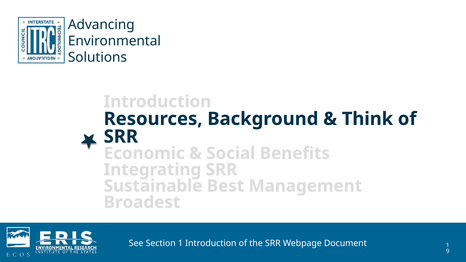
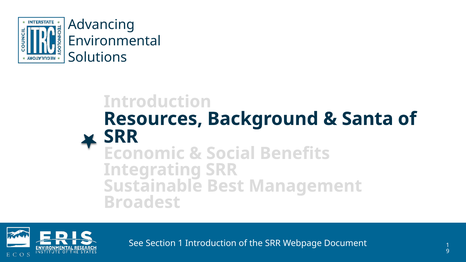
Think: Think -> Santa (368, 119)
